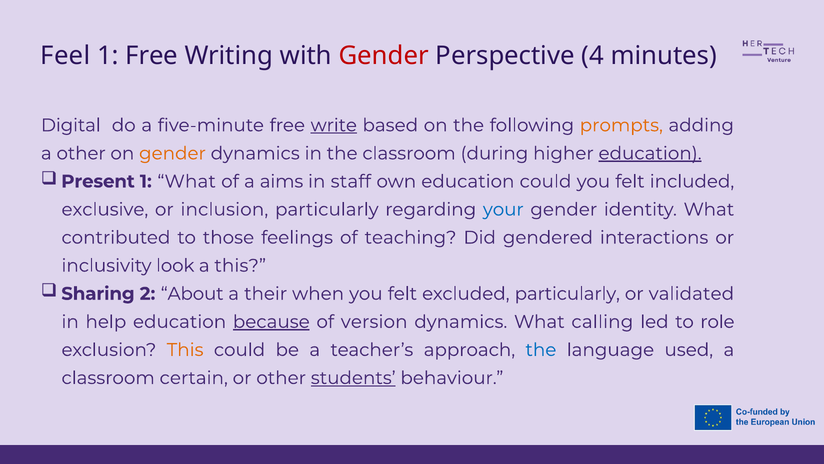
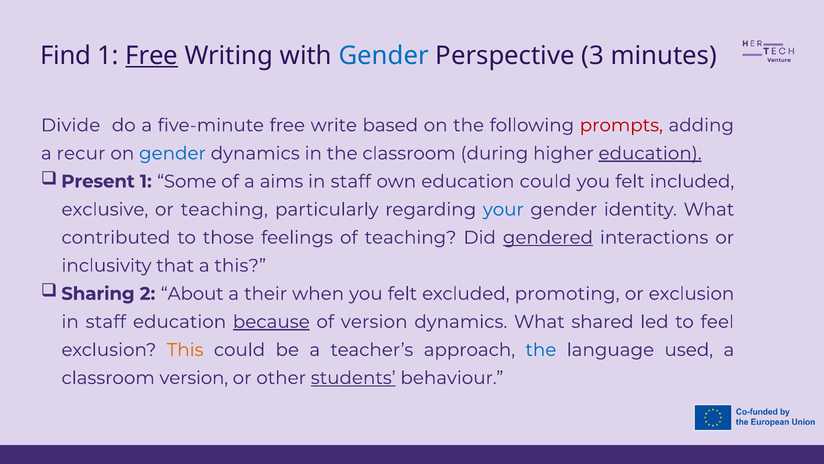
Feel: Feel -> Find (66, 56)
Free underline: none -> present (152, 56)
Gender colour: red -> blue (384, 56)
4: 4 -> 3 (593, 56)
Digital: Digital -> Divide (71, 125)
write underline: present -> none (334, 125)
prompts colour: orange -> red (621, 125)
a other: other -> recur (81, 153)
gender colour: orange -> blue (172, 153)
1 What: What -> Some (187, 181)
or inclusion: inclusion -> teaching (224, 209)
gendered underline: none -> present (548, 237)
look: look -> that (175, 265)
excluded particularly: particularly -> promoting (567, 293)
or validated: validated -> exclusion (691, 293)
help: help -> staff (106, 321)
calling: calling -> shared (602, 321)
role: role -> feel (717, 321)
classroom certain: certain -> version (194, 378)
